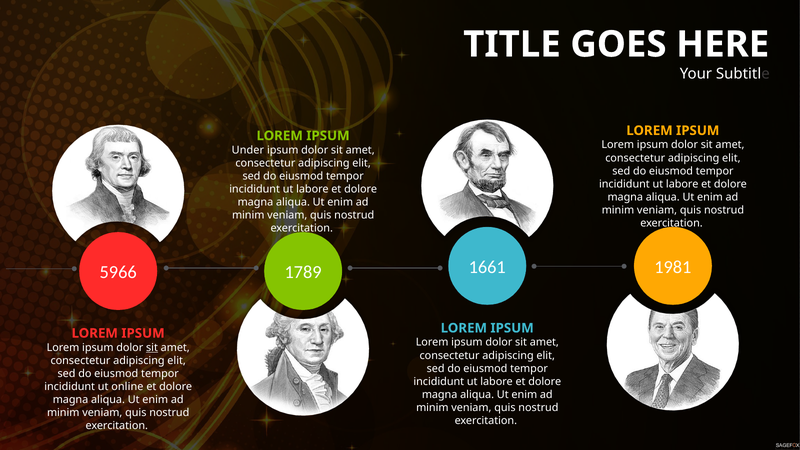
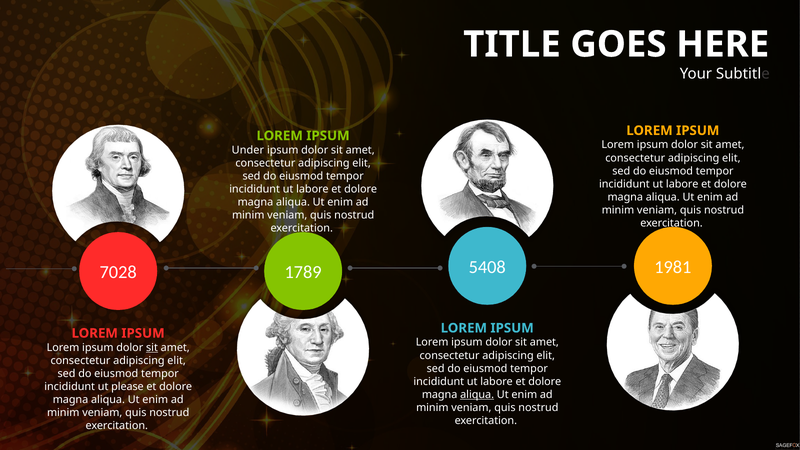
1661: 1661 -> 5408 (487, 267)
5966: 5966 -> 7028 (118, 272)
online: online -> please (127, 387)
aliqua underline: none -> present (477, 394)
